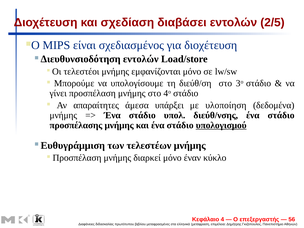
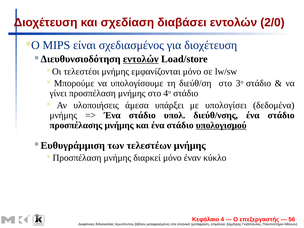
2/5: 2/5 -> 2/0 (272, 22)
εντολών underline: none -> present (141, 59)
απαραίτητες: απαραίτητες -> υλοποιήσεις (96, 105)
υλοποίηση: υλοποίηση -> υπολογίσει (226, 105)
